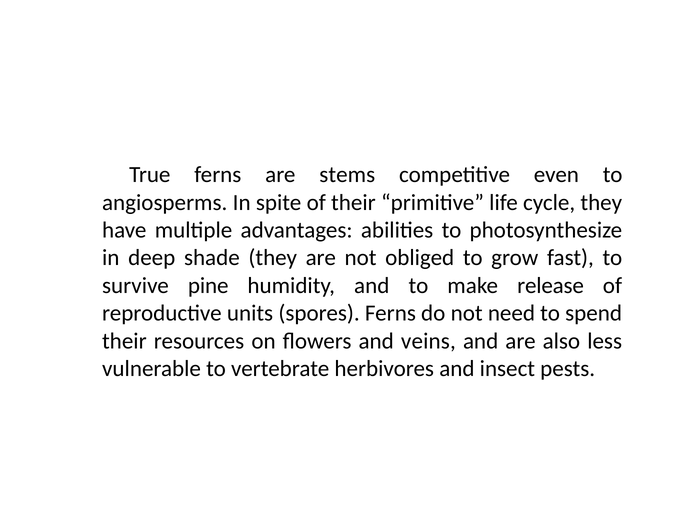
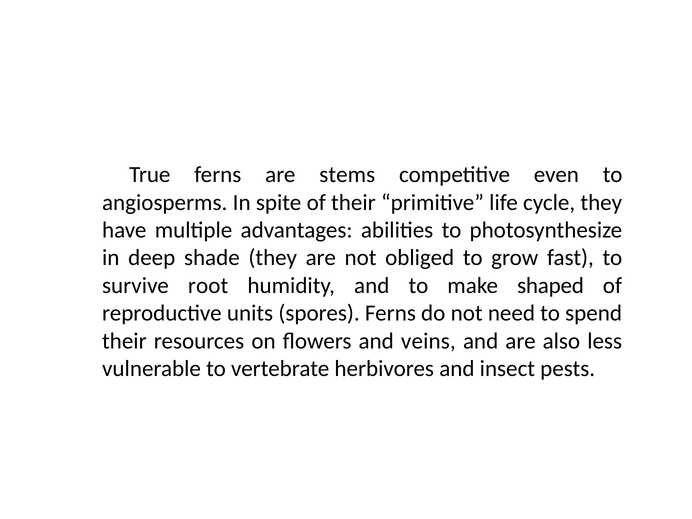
pine: pine -> root (208, 286)
release: release -> shaped (551, 286)
